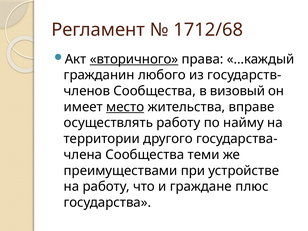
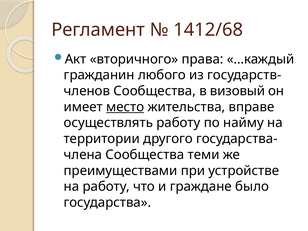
1712/68: 1712/68 -> 1412/68 (208, 30)
вторичного underline: present -> none (134, 59)
плюс: плюс -> было (252, 187)
